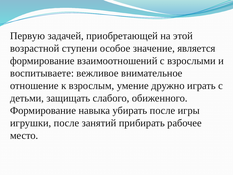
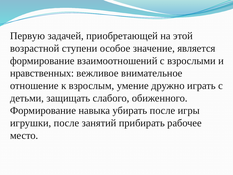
воспитываете: воспитываете -> нравственных (42, 73)
